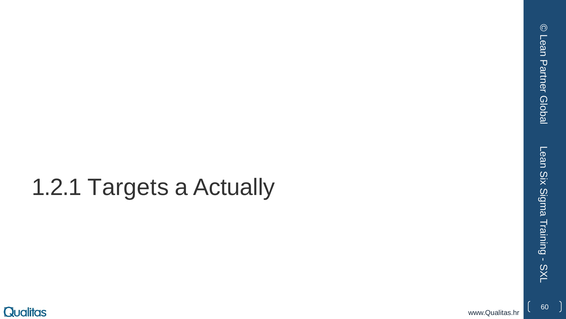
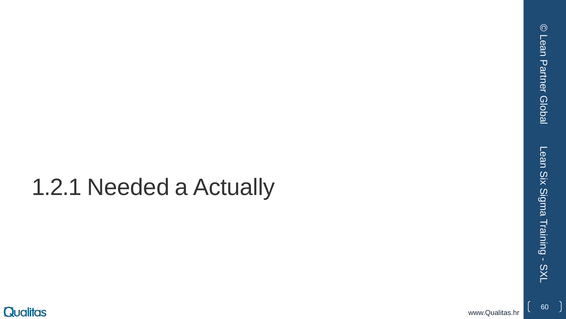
Targets: Targets -> Needed (128, 187)
